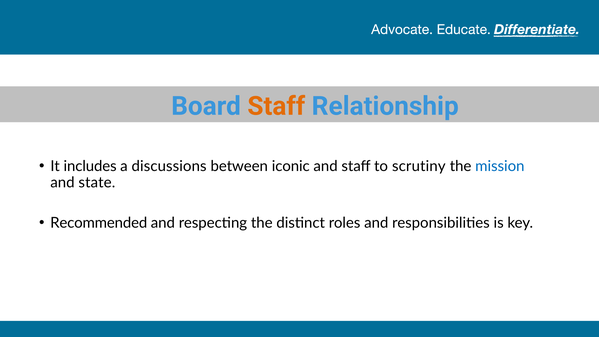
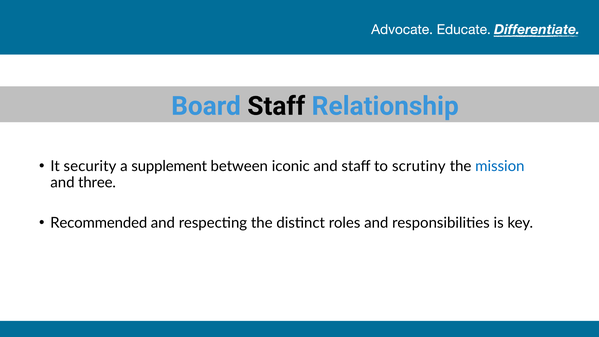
Staff colour: orange -> black (276, 106)
includes: includes -> security (90, 166)
discussions: discussions -> supplement (169, 166)
state: state -> three (97, 182)
